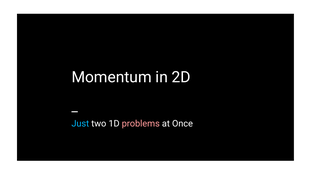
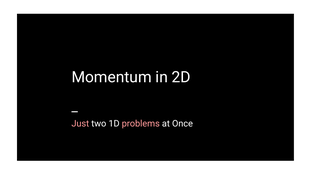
Just colour: light blue -> pink (80, 124)
